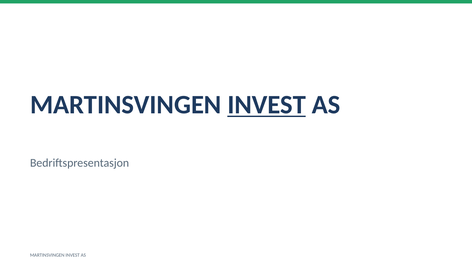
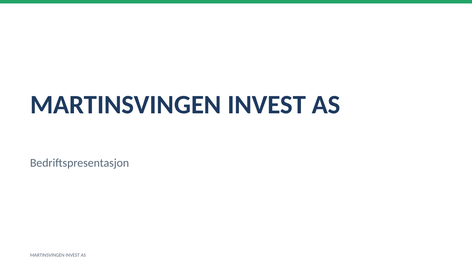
INVEST underline: present -> none (267, 105)
